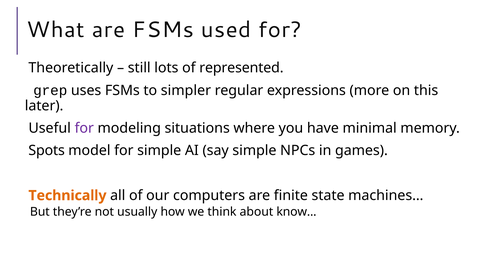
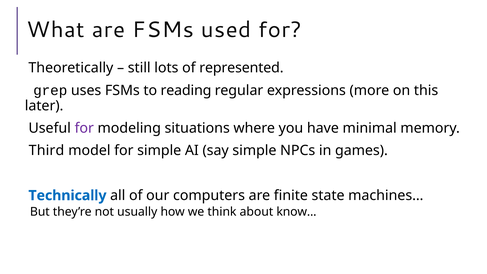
simpler: simpler -> reading (186, 90)
Spots: Spots -> Third (46, 151)
Technically colour: orange -> blue (67, 195)
